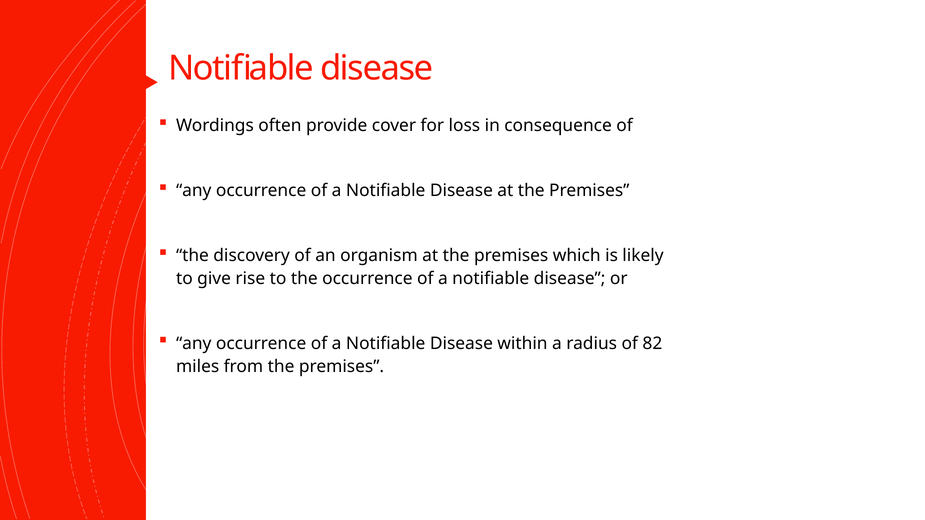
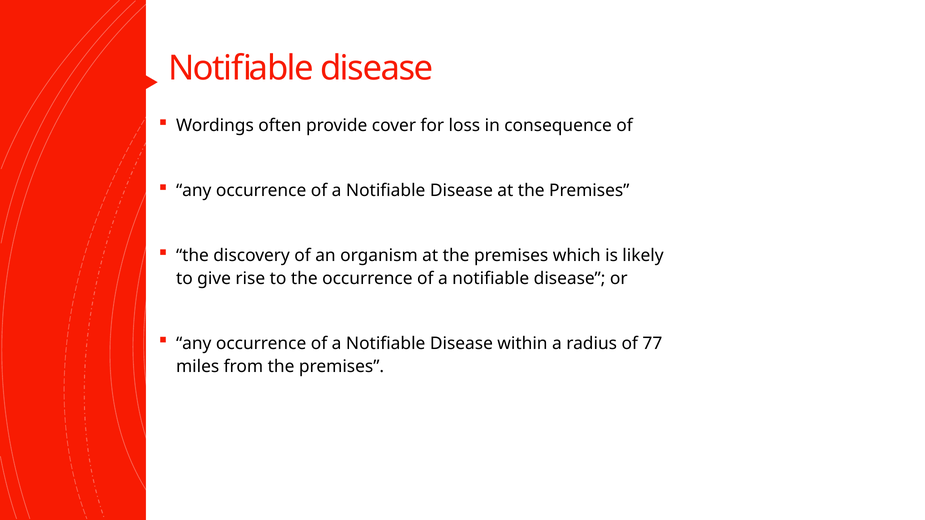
82: 82 -> 77 (652, 344)
